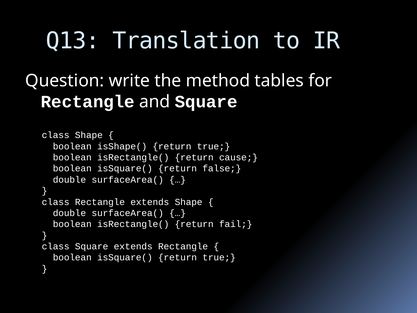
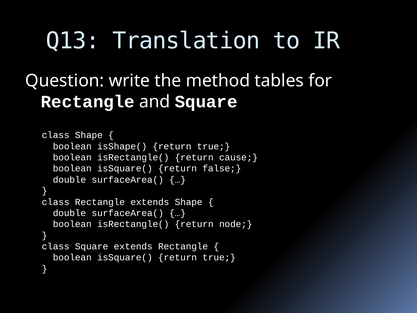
fail: fail -> node (236, 224)
